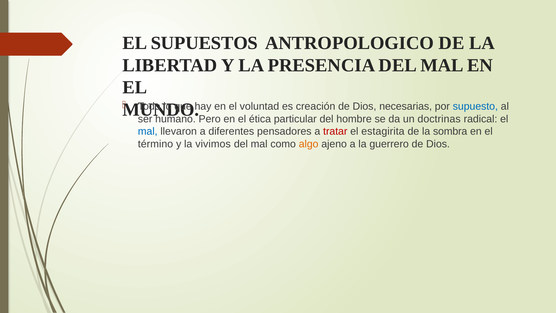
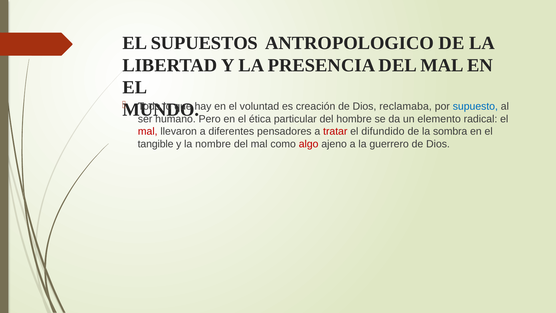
necesarias: necesarias -> reclamaba (406, 106)
doctrinas: doctrinas -> elemento (439, 119)
mal colour: blue -> red (148, 131)
estagirita: estagirita -> difundido (383, 131)
término: término -> tangible (156, 144)
vivimos: vivimos -> nombre (213, 144)
algo colour: orange -> red (309, 144)
